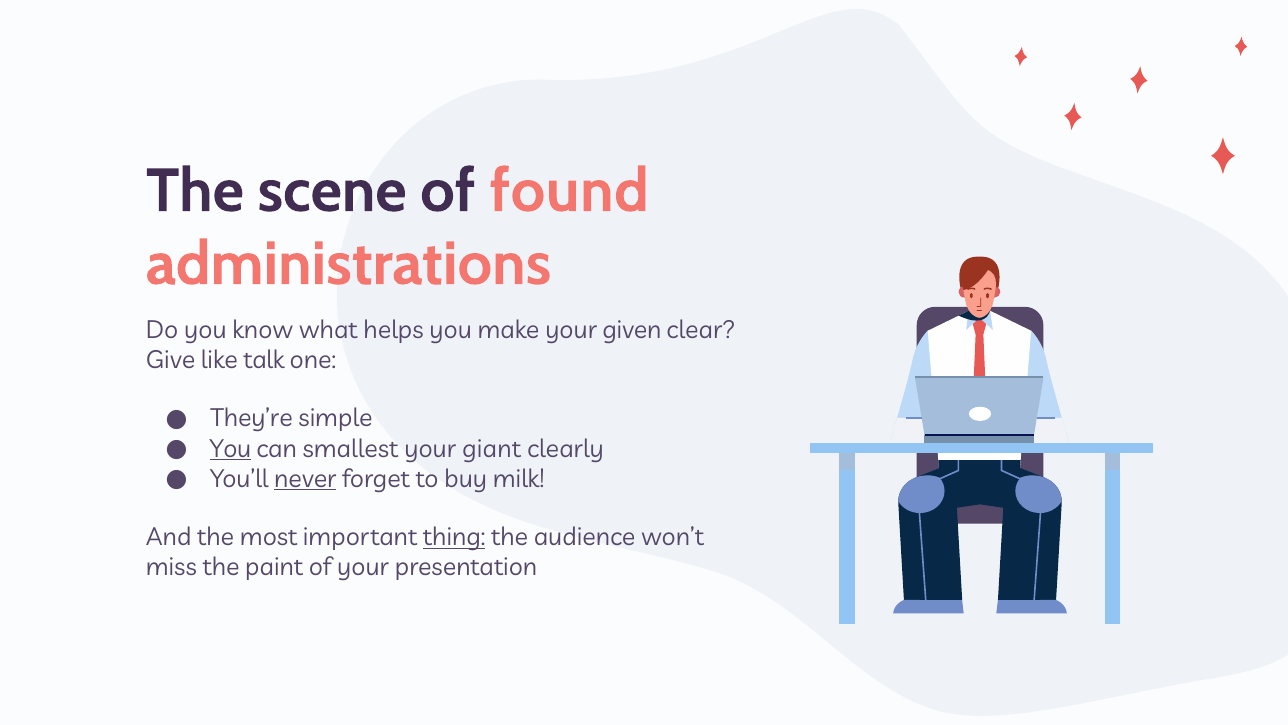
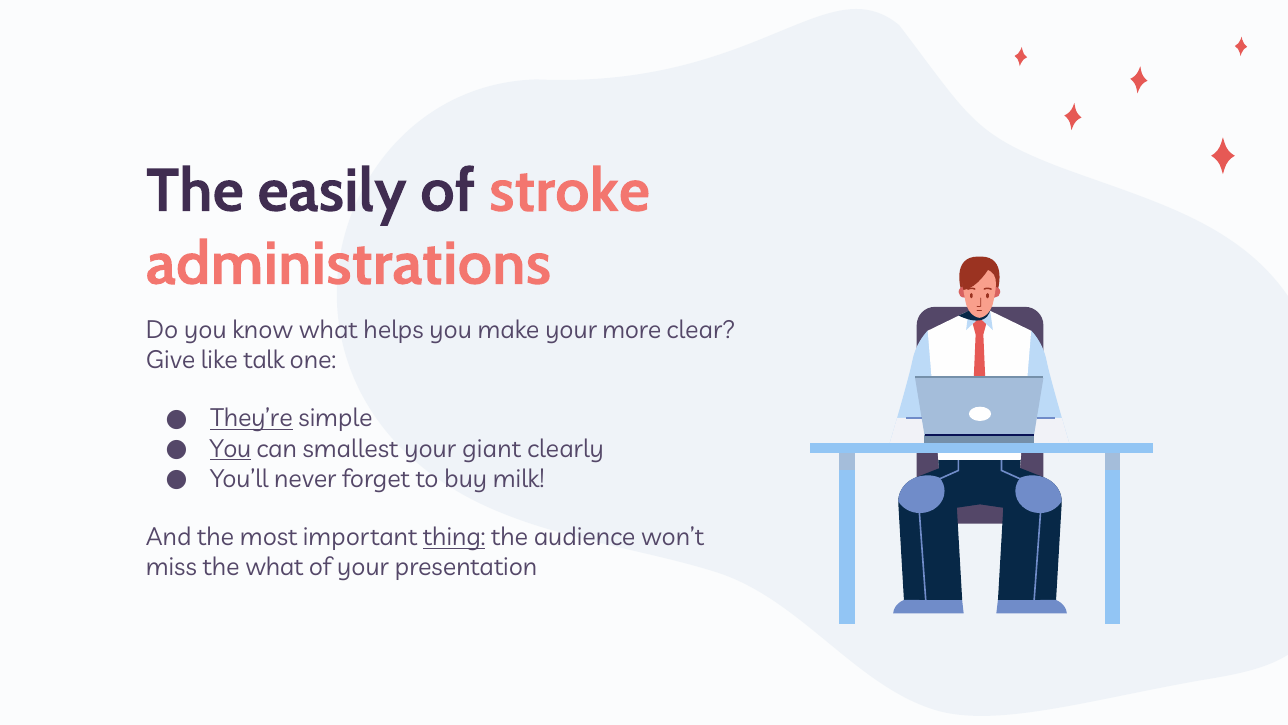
scene: scene -> easily (332, 191)
found: found -> stroke (570, 191)
given: given -> more (632, 330)
They’re underline: none -> present (251, 418)
never underline: present -> none (305, 479)
the paint: paint -> what (274, 567)
